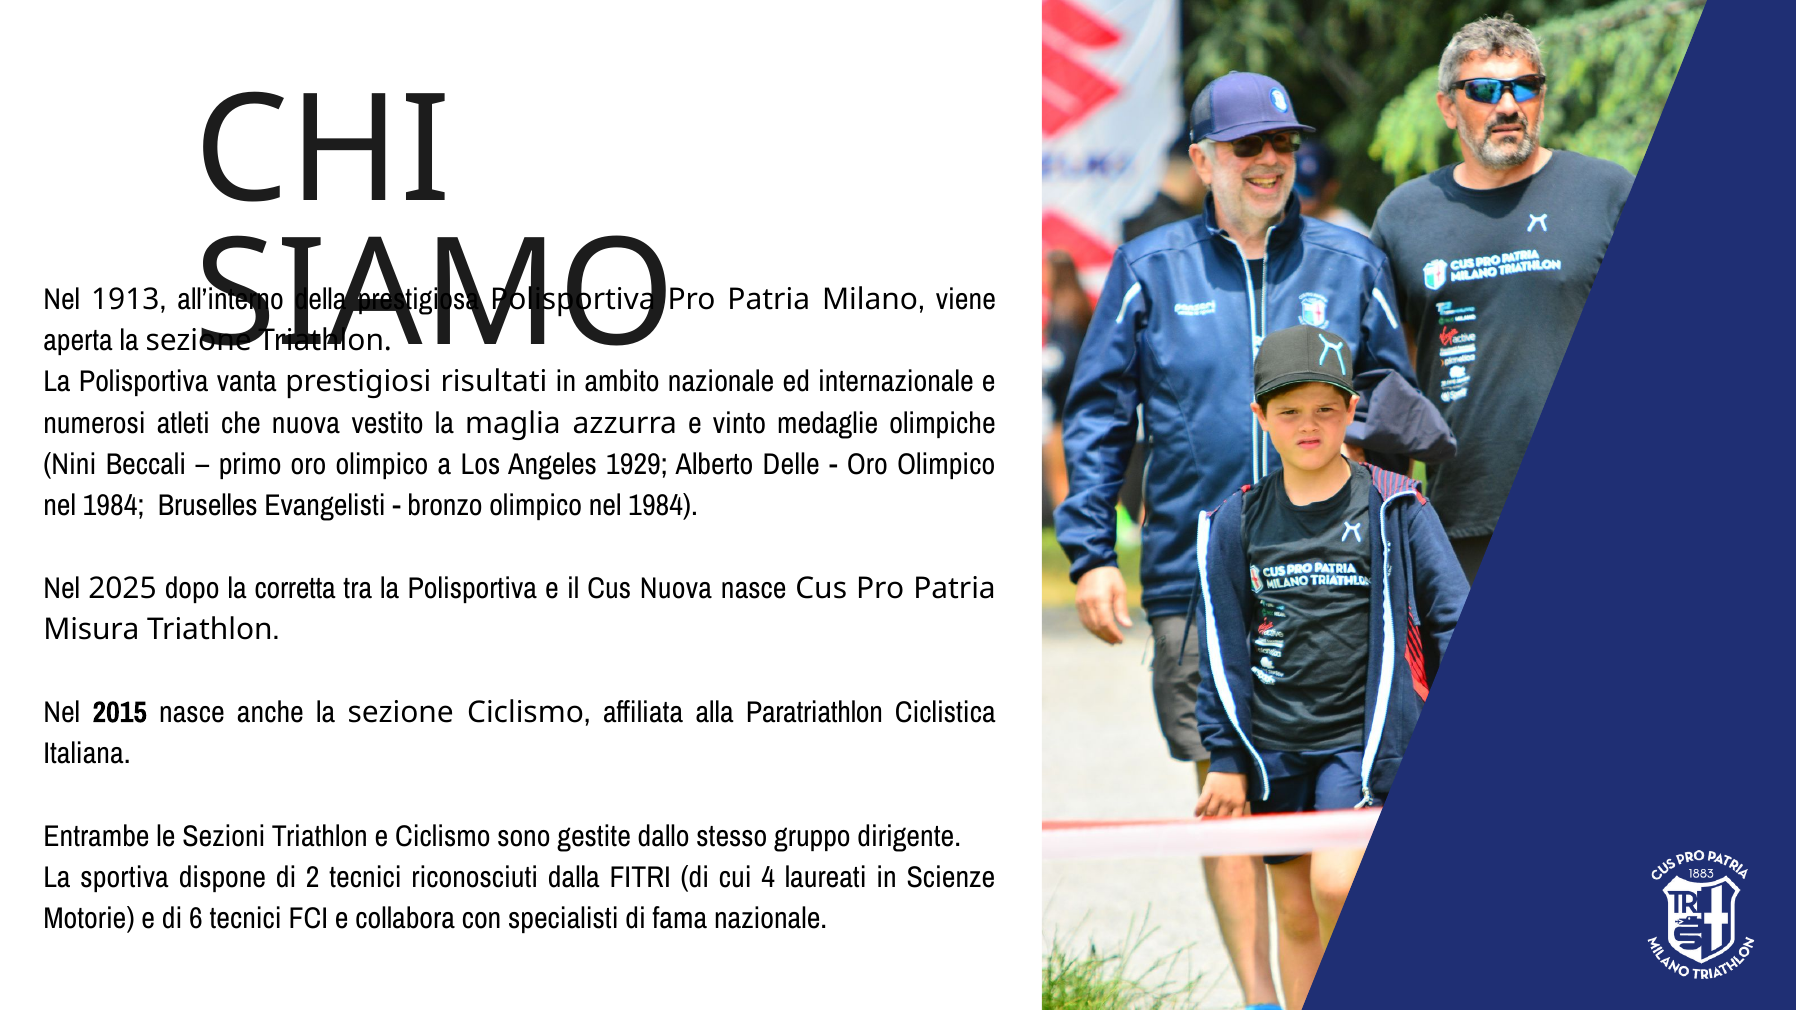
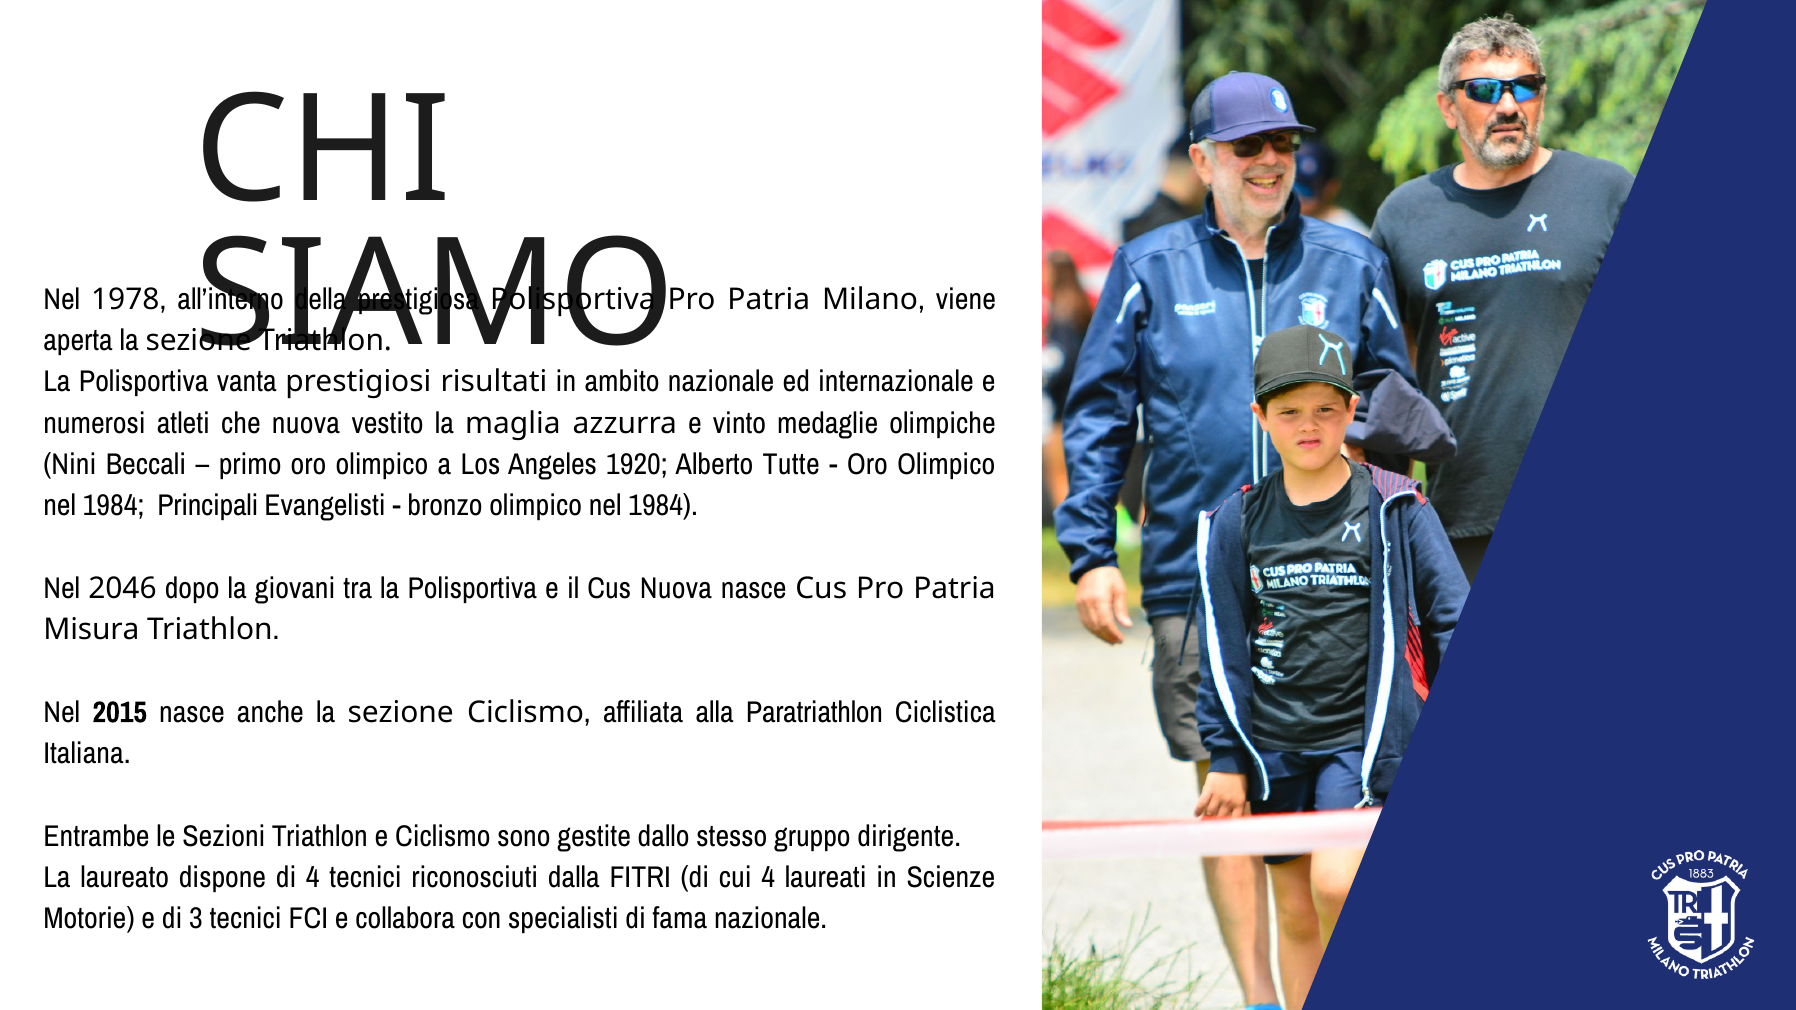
1913: 1913 -> 1978 (125, 300)
1929: 1929 -> 1920 (637, 465)
Delle: Delle -> Tutte (791, 465)
Bruselles: Bruselles -> Principali (208, 506)
2025: 2025 -> 2046 (123, 589)
corretta: corretta -> giovani (295, 589)
sportiva: sportiva -> laureato (125, 878)
di 2: 2 -> 4 (313, 878)
6: 6 -> 3 (196, 919)
